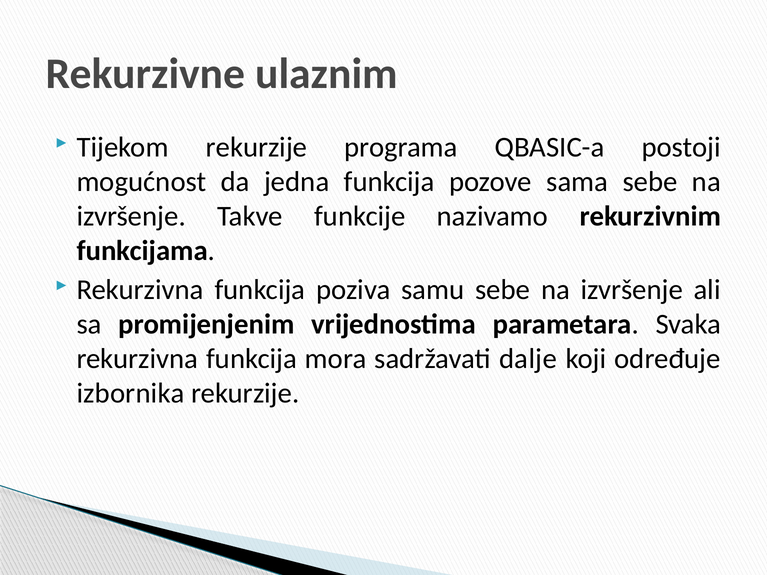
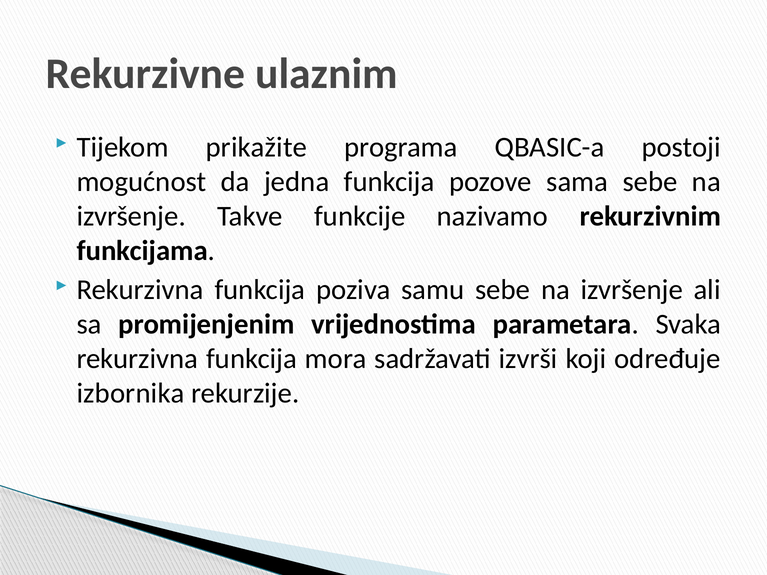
Tijekom rekurzije: rekurzije -> prikažite (256, 147)
dalje: dalje -> izvrši (528, 359)
